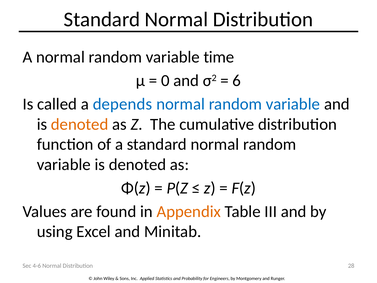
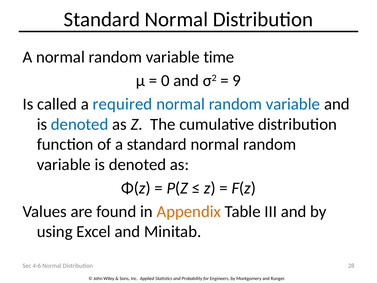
6: 6 -> 9 (237, 81)
depends: depends -> required (122, 104)
denoted colour: orange -> blue (80, 124)
